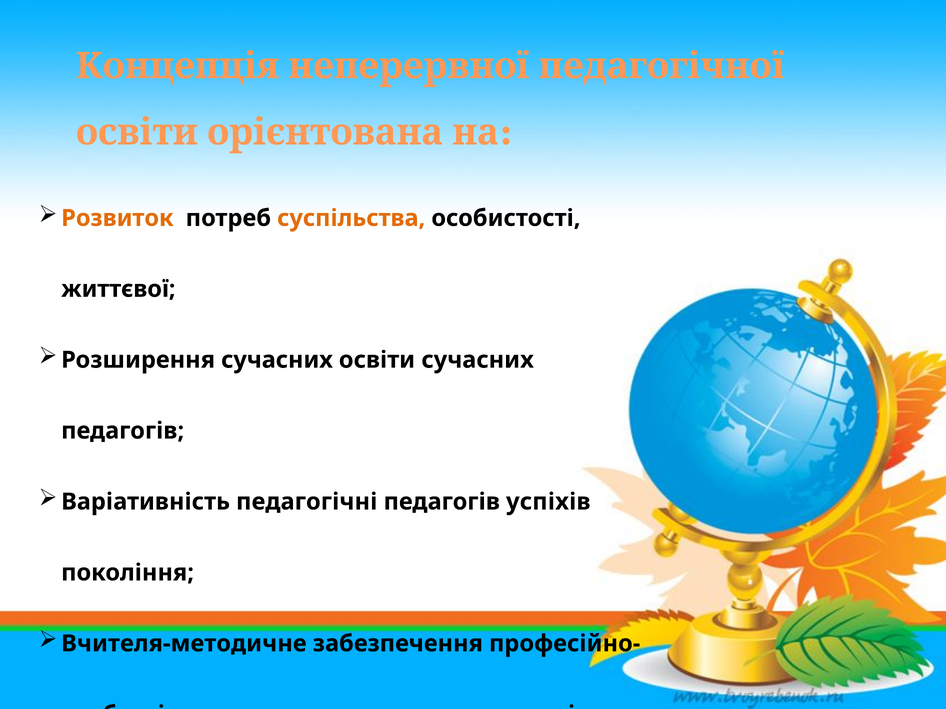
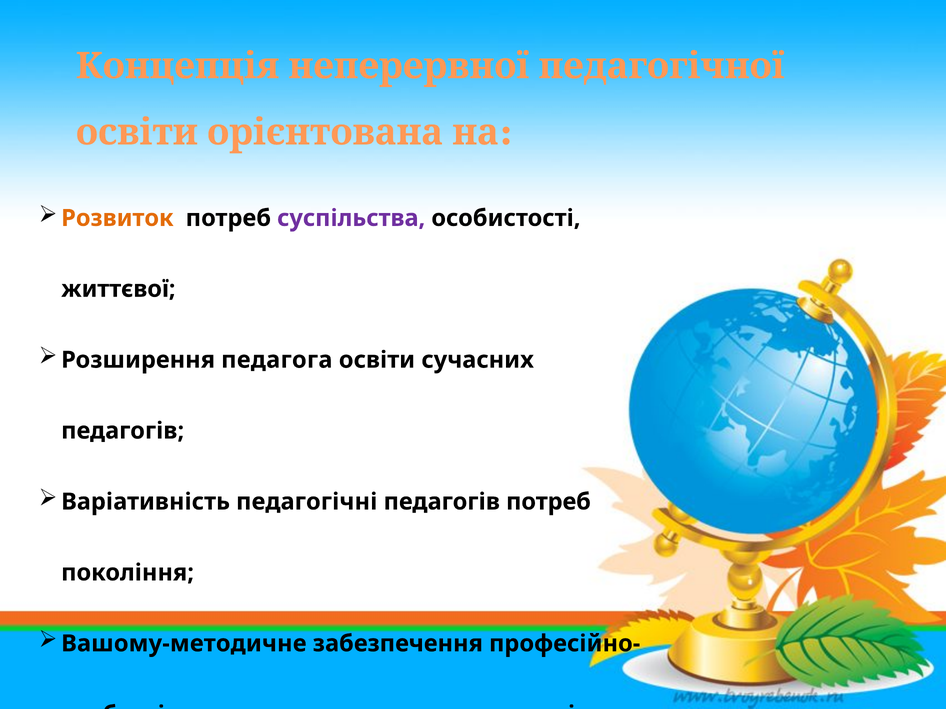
суспільства colour: orange -> purple (351, 218)
Розширення сучасних: сучасних -> педагога (277, 360)
педагогів успіхів: успіхів -> потреб (548, 502)
Вчителя-методичне: Вчителя-методичне -> Вашому-методичне (184, 644)
